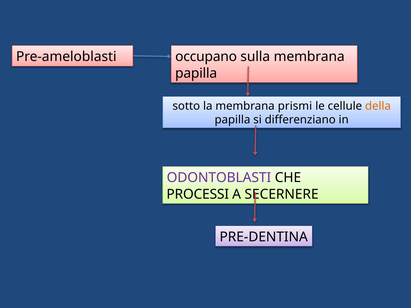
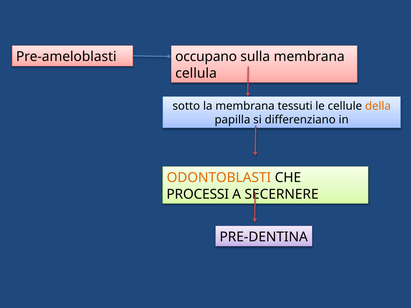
papilla: papilla -> cellula (196, 73)
prismi: prismi -> tessuti (295, 106)
ODONTOBLASTI colour: purple -> orange (219, 178)
